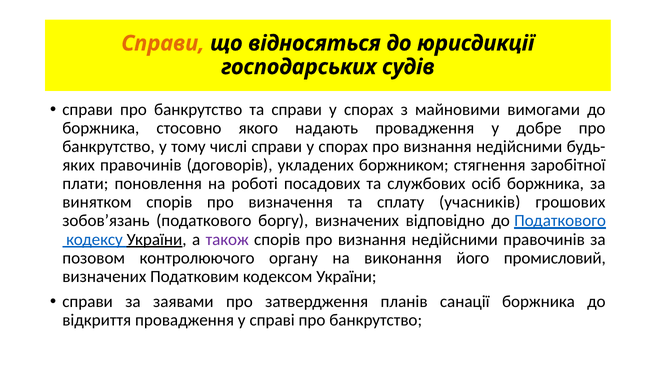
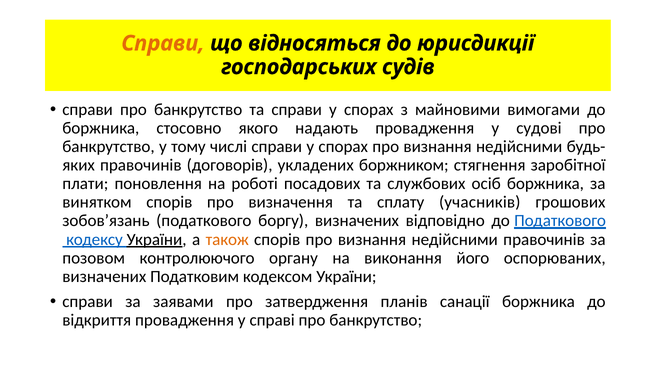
добре: добре -> судові (539, 128)
також colour: purple -> orange (227, 239)
промисловий: промисловий -> оспорюваних (555, 258)
